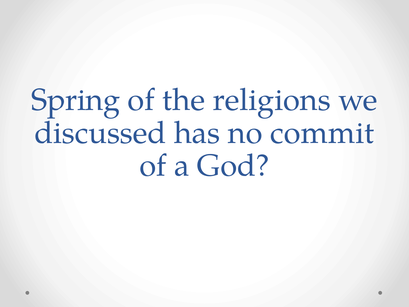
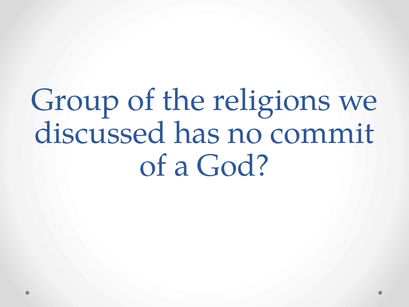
Spring: Spring -> Group (76, 100)
